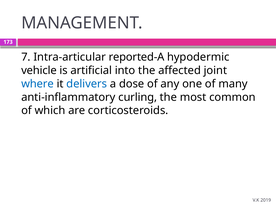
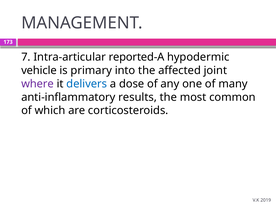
artificial: artificial -> primary (91, 70)
where colour: blue -> purple (37, 84)
curling: curling -> results (138, 97)
